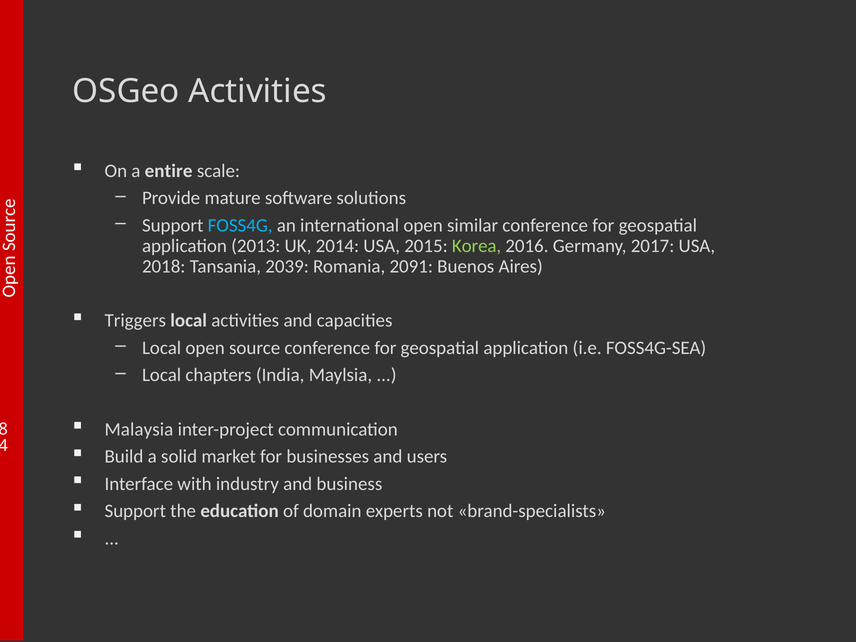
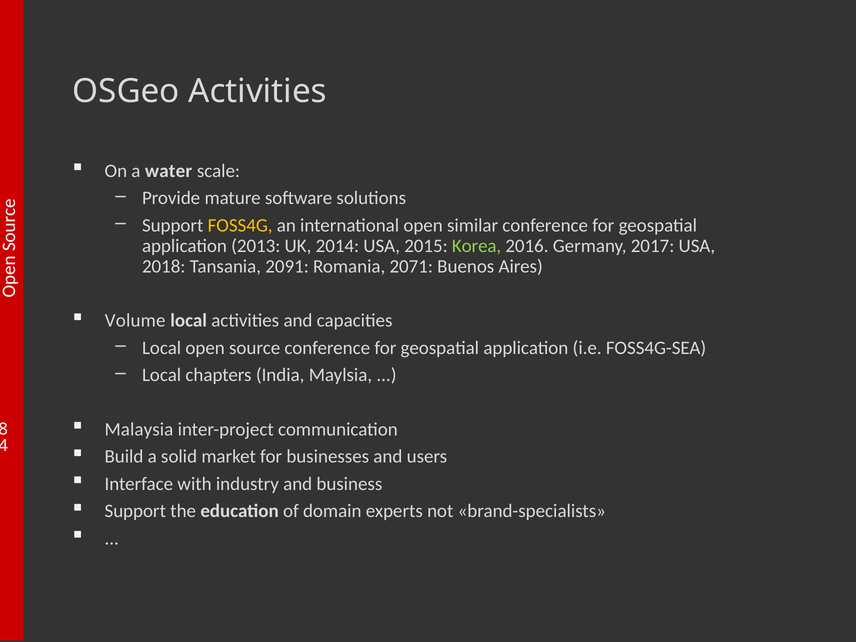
entire: entire -> water (169, 171)
FOSS4G colour: light blue -> yellow (240, 225)
2039: 2039 -> 2091 (287, 266)
2091: 2091 -> 2071 (411, 266)
Triggers: Triggers -> Volume (135, 321)
